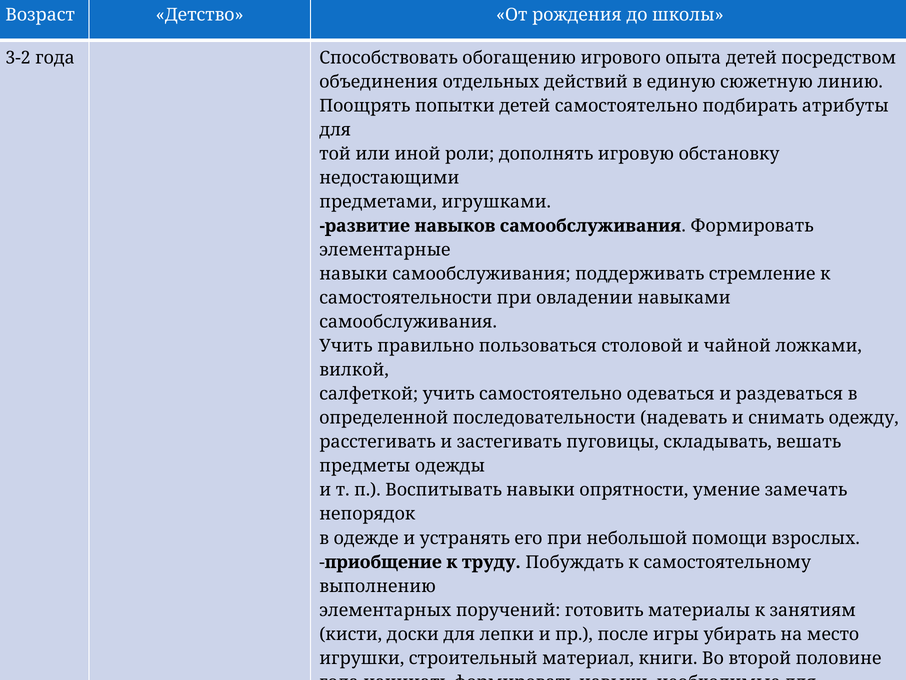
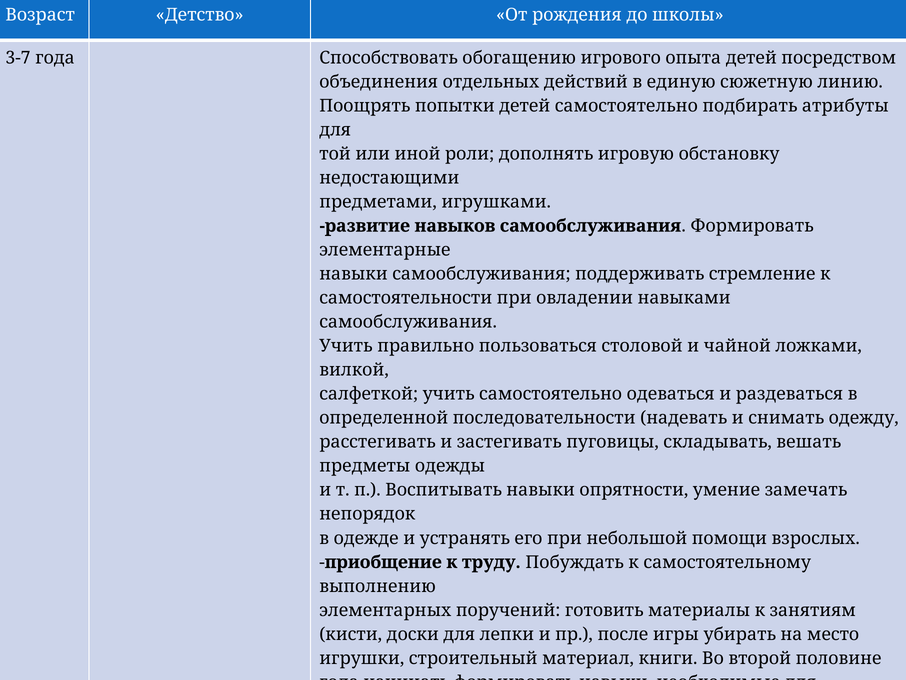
3-2: 3-2 -> 3-7 (18, 58)
